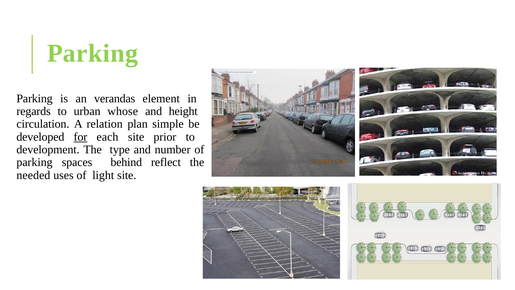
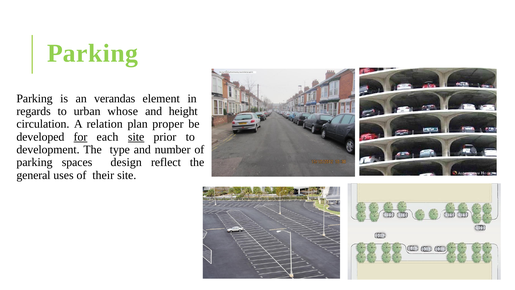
simple: simple -> proper (168, 124)
site underline: none -> present (136, 137)
behind: behind -> design (126, 162)
needed: needed -> general (33, 175)
light: light -> their (103, 175)
